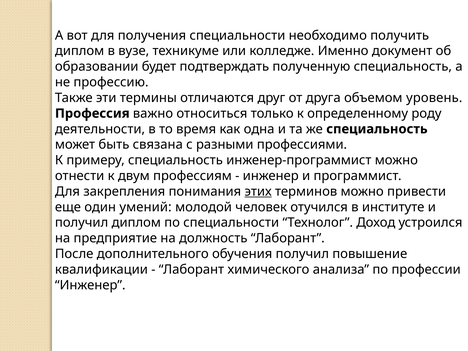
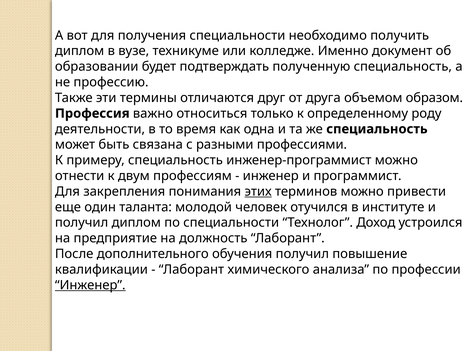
уровень: уровень -> образом (434, 98)
умений: умений -> таланта (146, 207)
Инженер underline: none -> present (90, 285)
